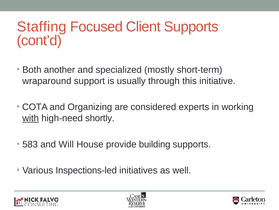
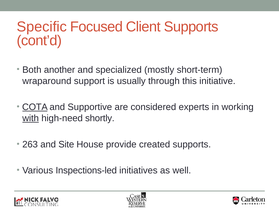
Staffing: Staffing -> Specific (42, 27)
COTA underline: none -> present (35, 107)
Organizing: Organizing -> Supportive (90, 107)
583: 583 -> 263 (30, 144)
Will: Will -> Site (66, 144)
building: building -> created (155, 144)
